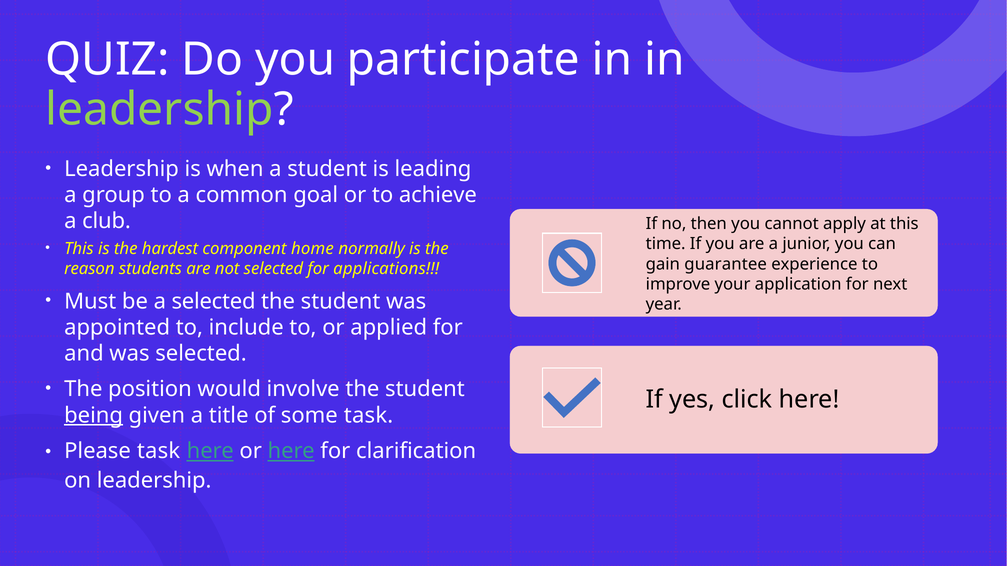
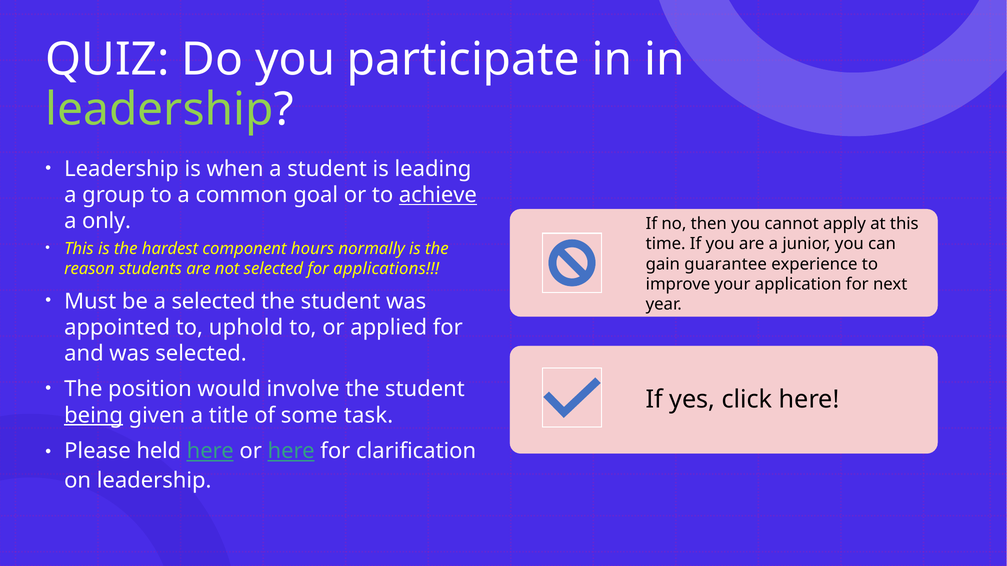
achieve underline: none -> present (438, 195)
club: club -> only (107, 221)
home: home -> hours (312, 249)
include: include -> uphold (246, 328)
Please task: task -> held (159, 451)
